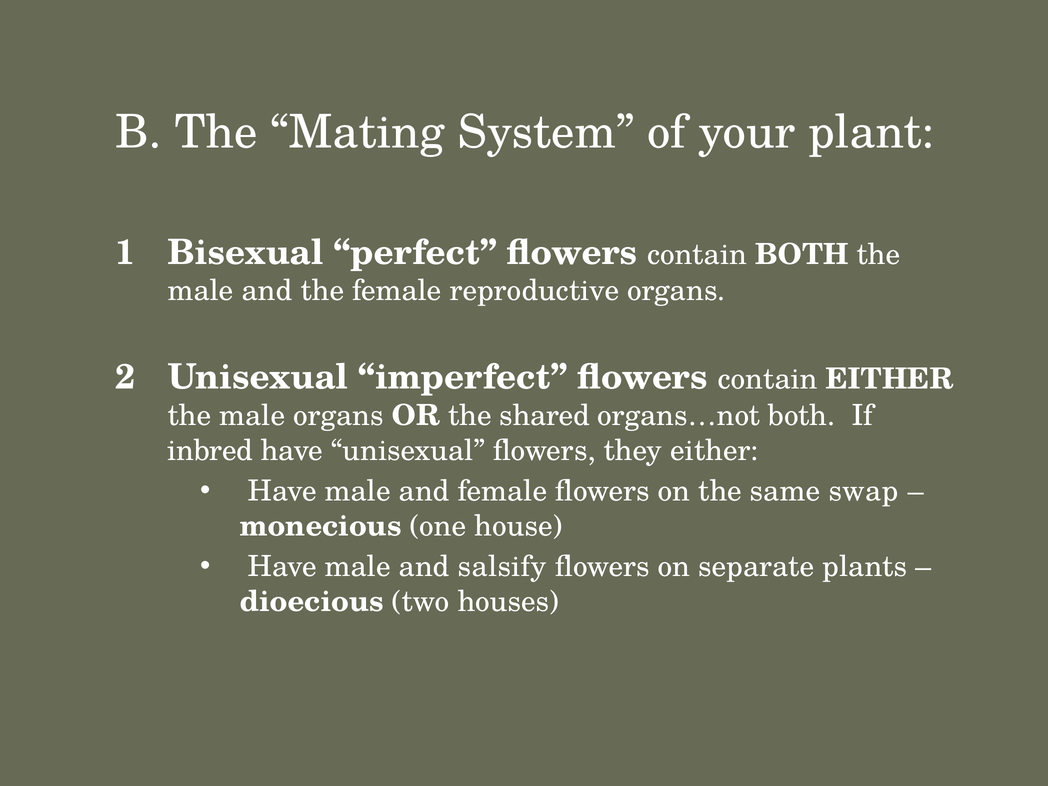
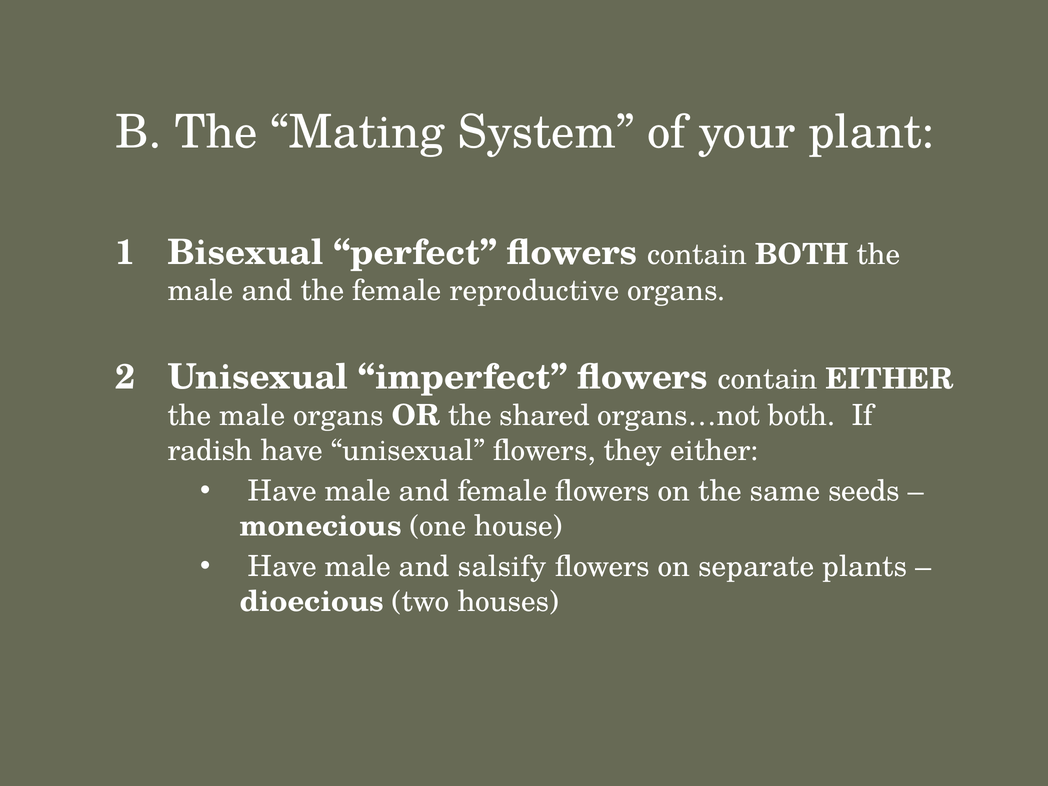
inbred: inbred -> radish (210, 450)
swap: swap -> seeds (864, 491)
